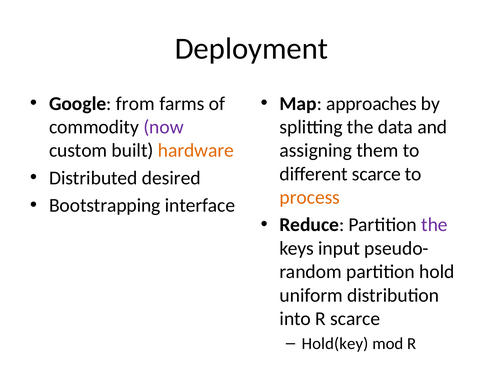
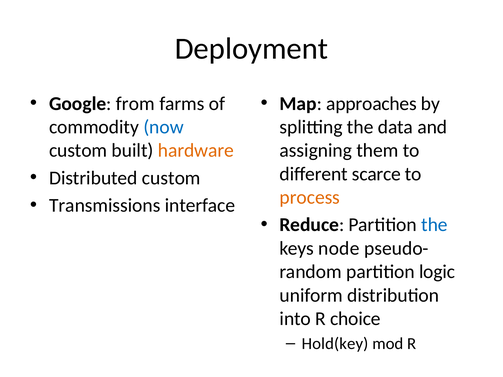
now colour: purple -> blue (164, 127)
Distributed desired: desired -> custom (171, 178)
Bootstrapping: Bootstrapping -> Transmissions (105, 205)
the colour: purple -> blue (434, 225)
input: input -> node (339, 248)
hold: hold -> logic (437, 272)
R scarce: scarce -> choice (355, 319)
